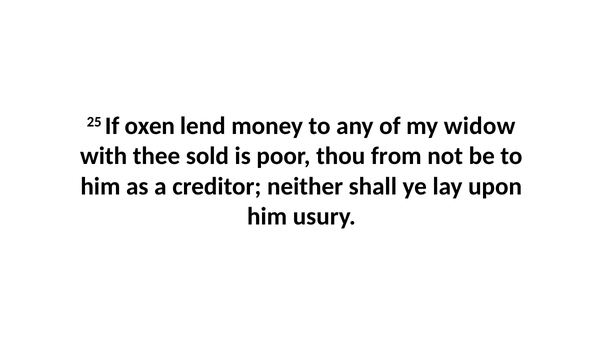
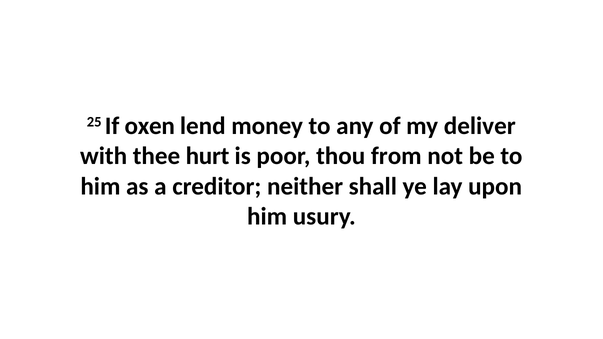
widow: widow -> deliver (480, 126)
sold: sold -> hurt (208, 156)
